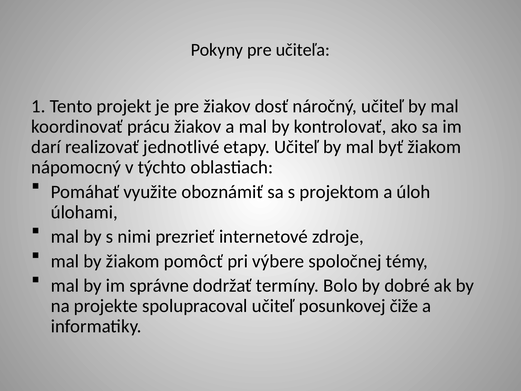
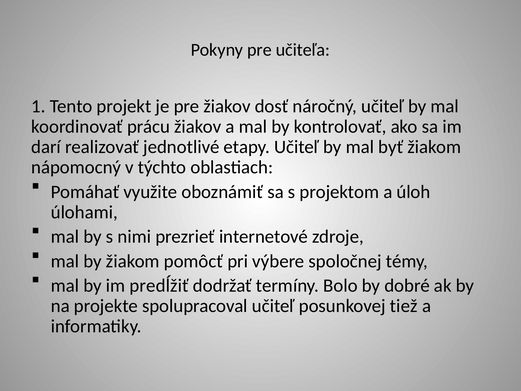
správne: správne -> predĺžiť (159, 285)
čiže: čiže -> tiež (404, 306)
